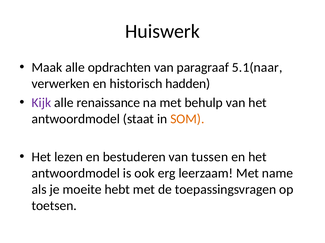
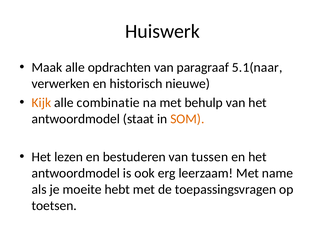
hadden: hadden -> nieuwe (188, 84)
Kijk colour: purple -> orange (41, 103)
renaissance: renaissance -> combinatie (108, 103)
